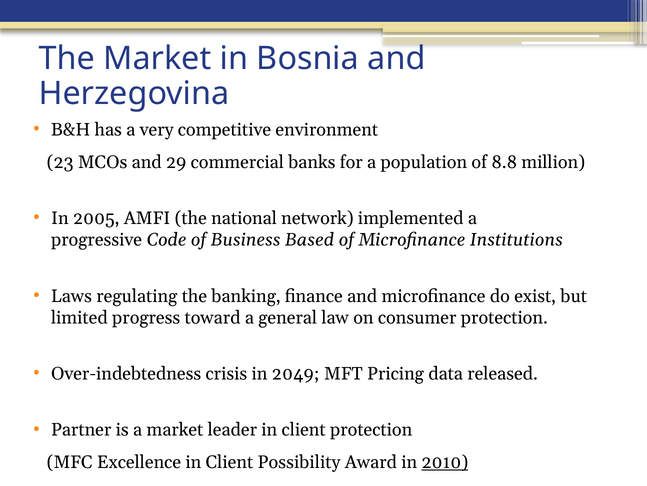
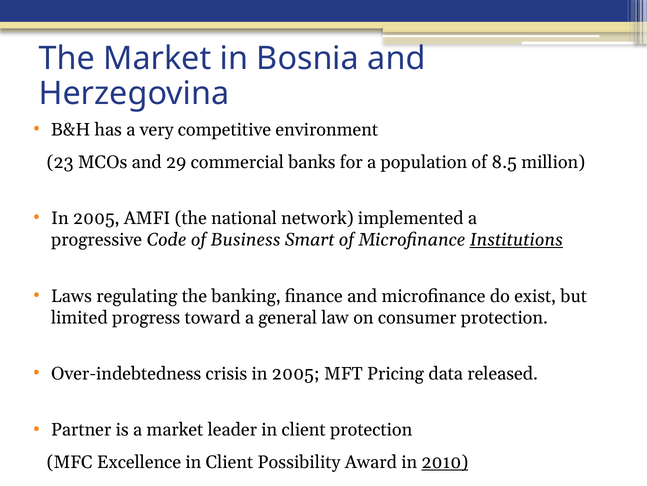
8.8: 8.8 -> 8.5 (504, 162)
Based: Based -> Smart (310, 240)
Institutions underline: none -> present (516, 240)
crisis in 2049: 2049 -> 2005 (296, 373)
